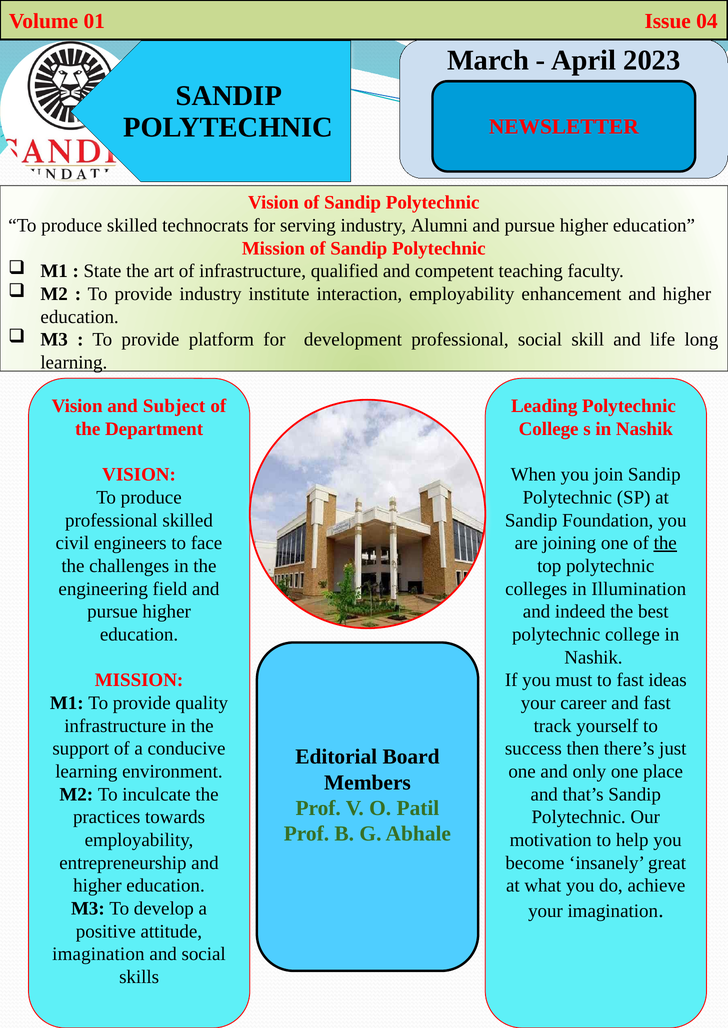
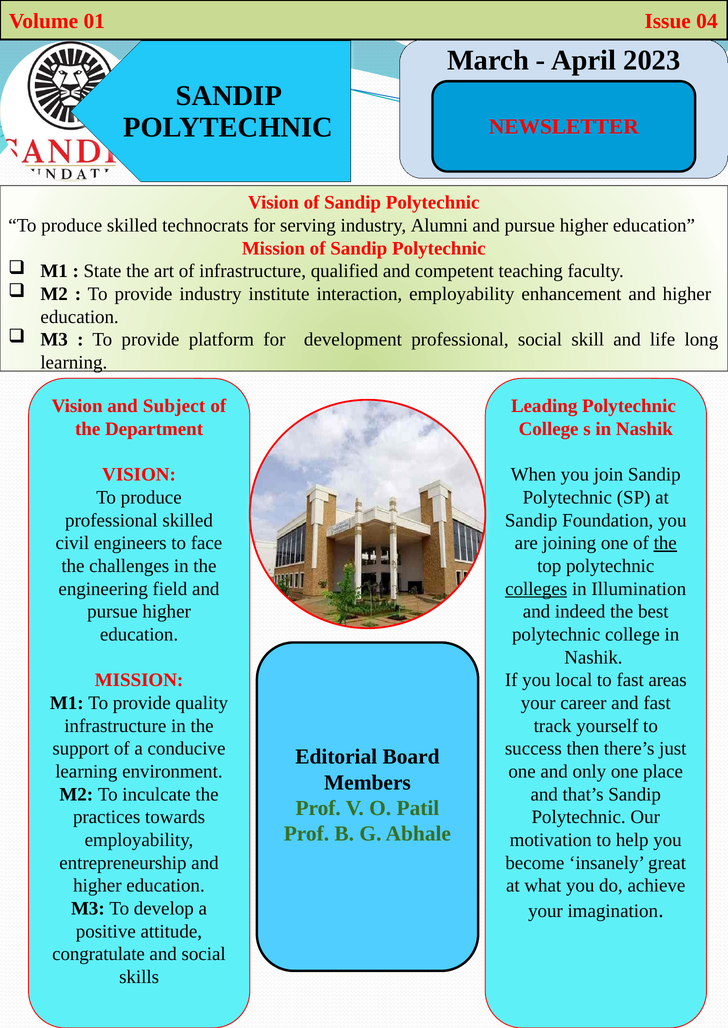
colleges underline: none -> present (536, 589)
must: must -> local (574, 680)
ideas: ideas -> areas (668, 680)
imagination: imagination -> congratulate (99, 954)
